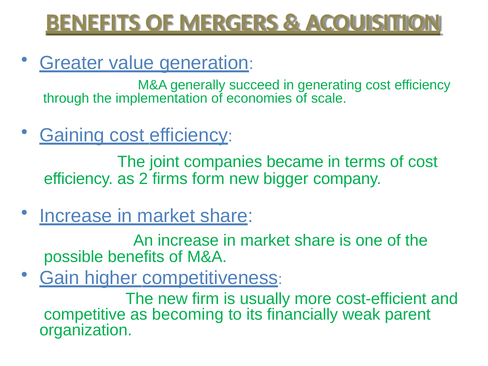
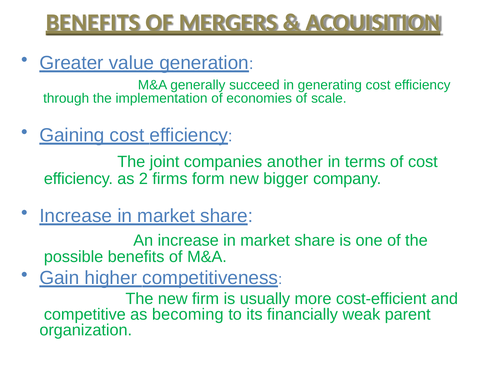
became: became -> another (295, 162)
